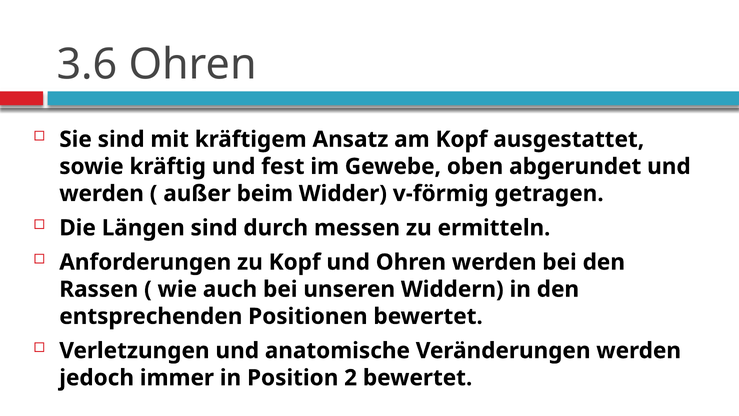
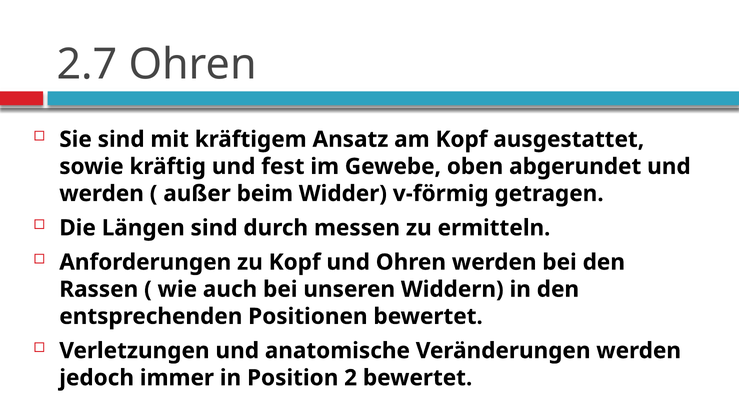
3.6: 3.6 -> 2.7 (87, 64)
